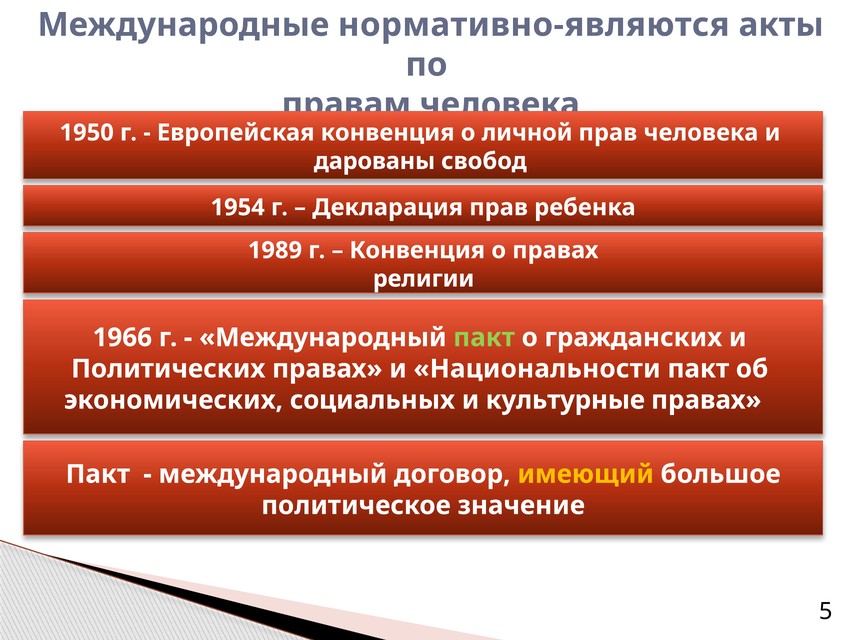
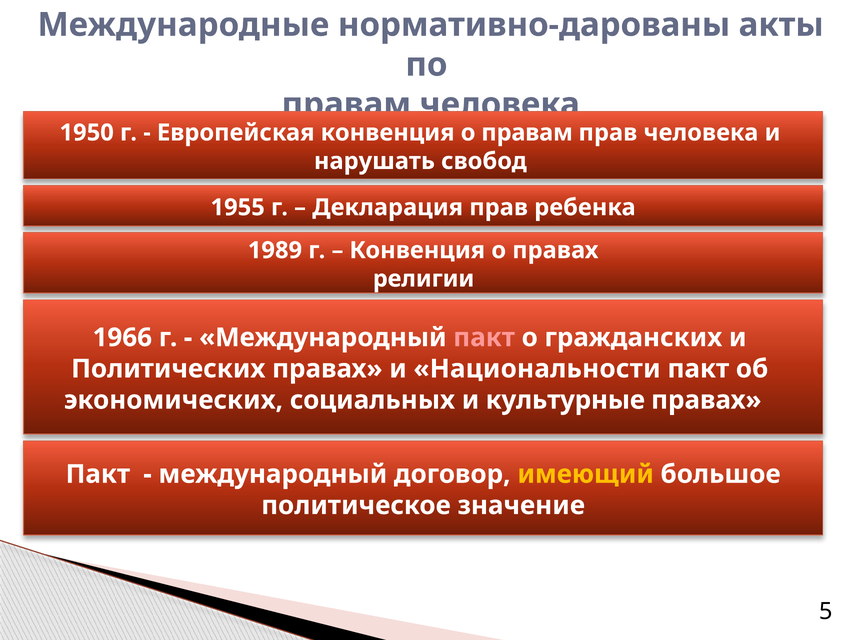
нормативно-являются: нормативно-являются -> нормативно-дарованы (534, 25)
о личной: личной -> правам (527, 133)
дарованы: дарованы -> нарушать (374, 161)
1954: 1954 -> 1955 (238, 207)
пакт colour: light green -> pink (484, 337)
